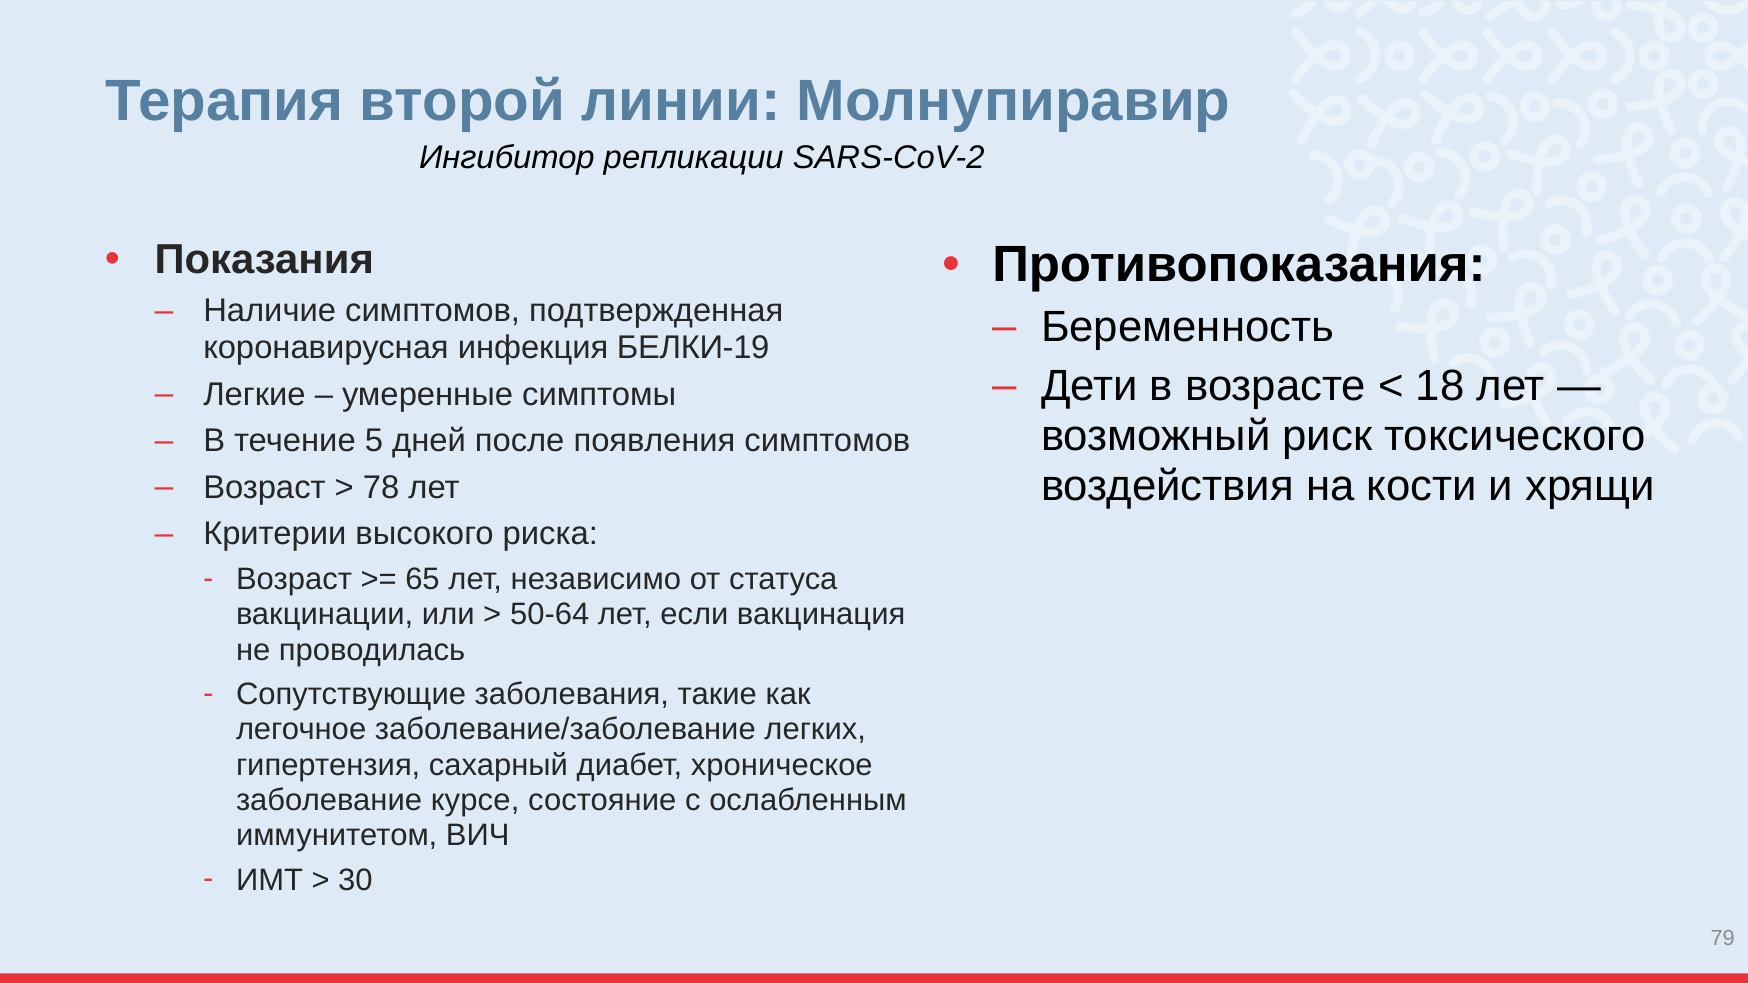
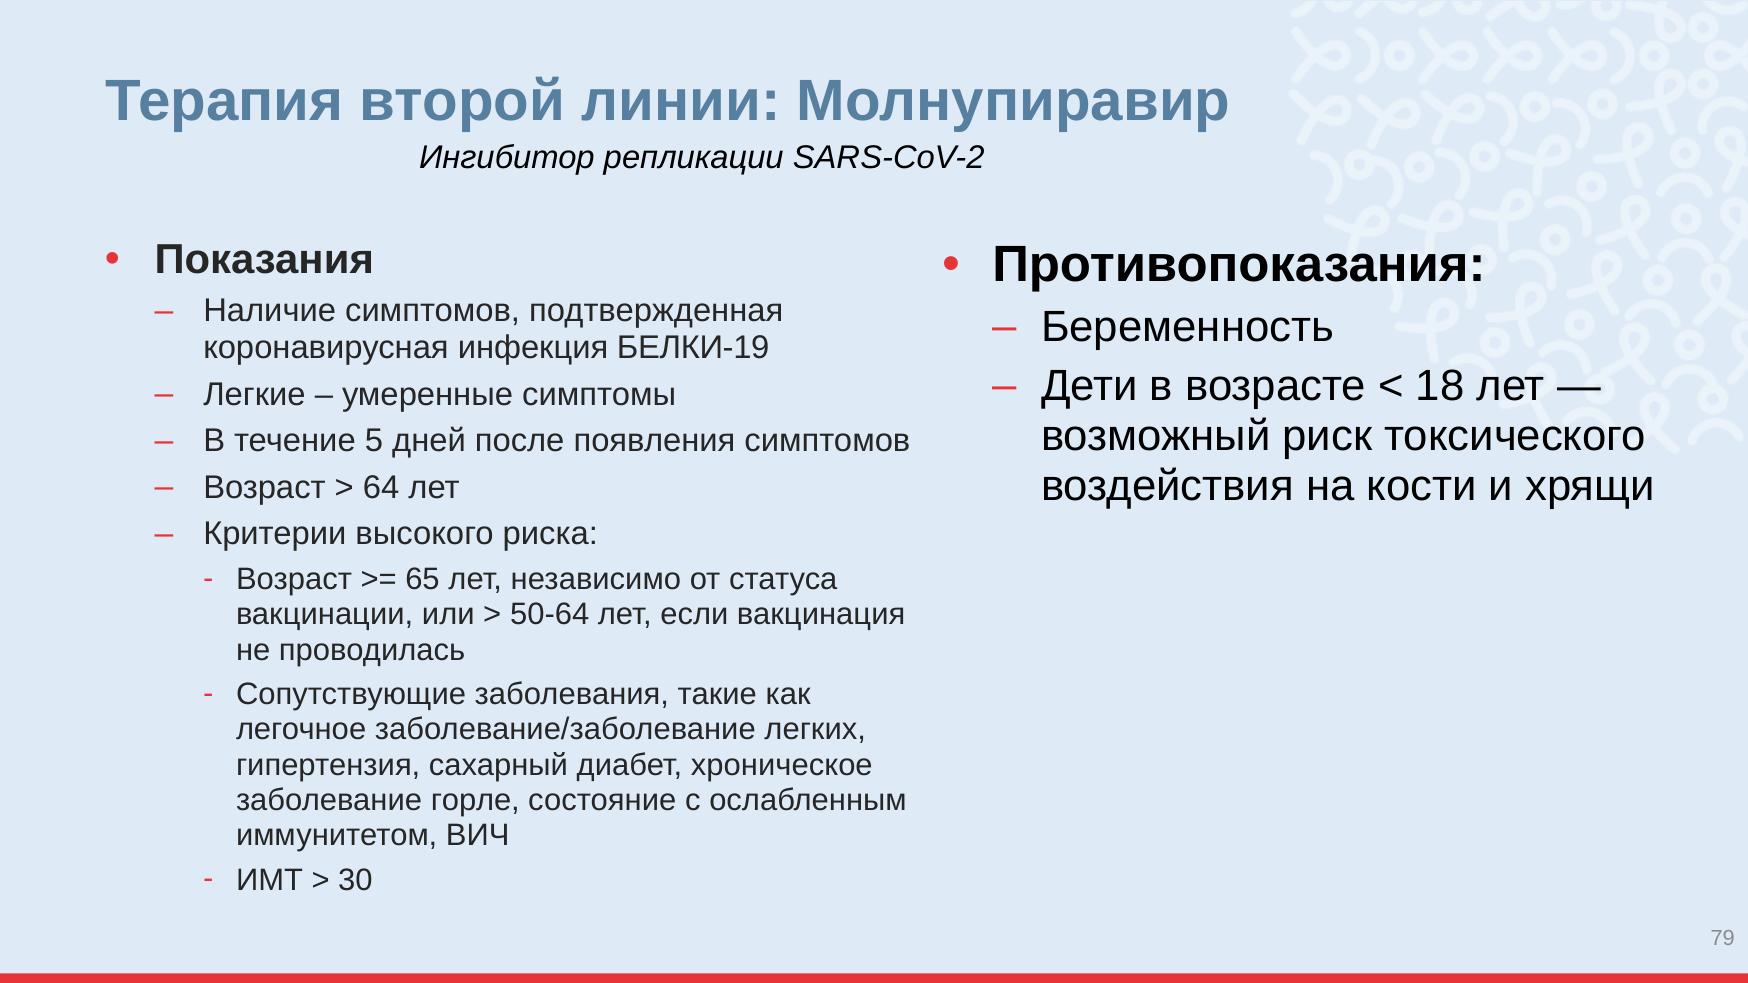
78: 78 -> 64 (381, 488)
курсе: курсе -> горле (475, 800)
